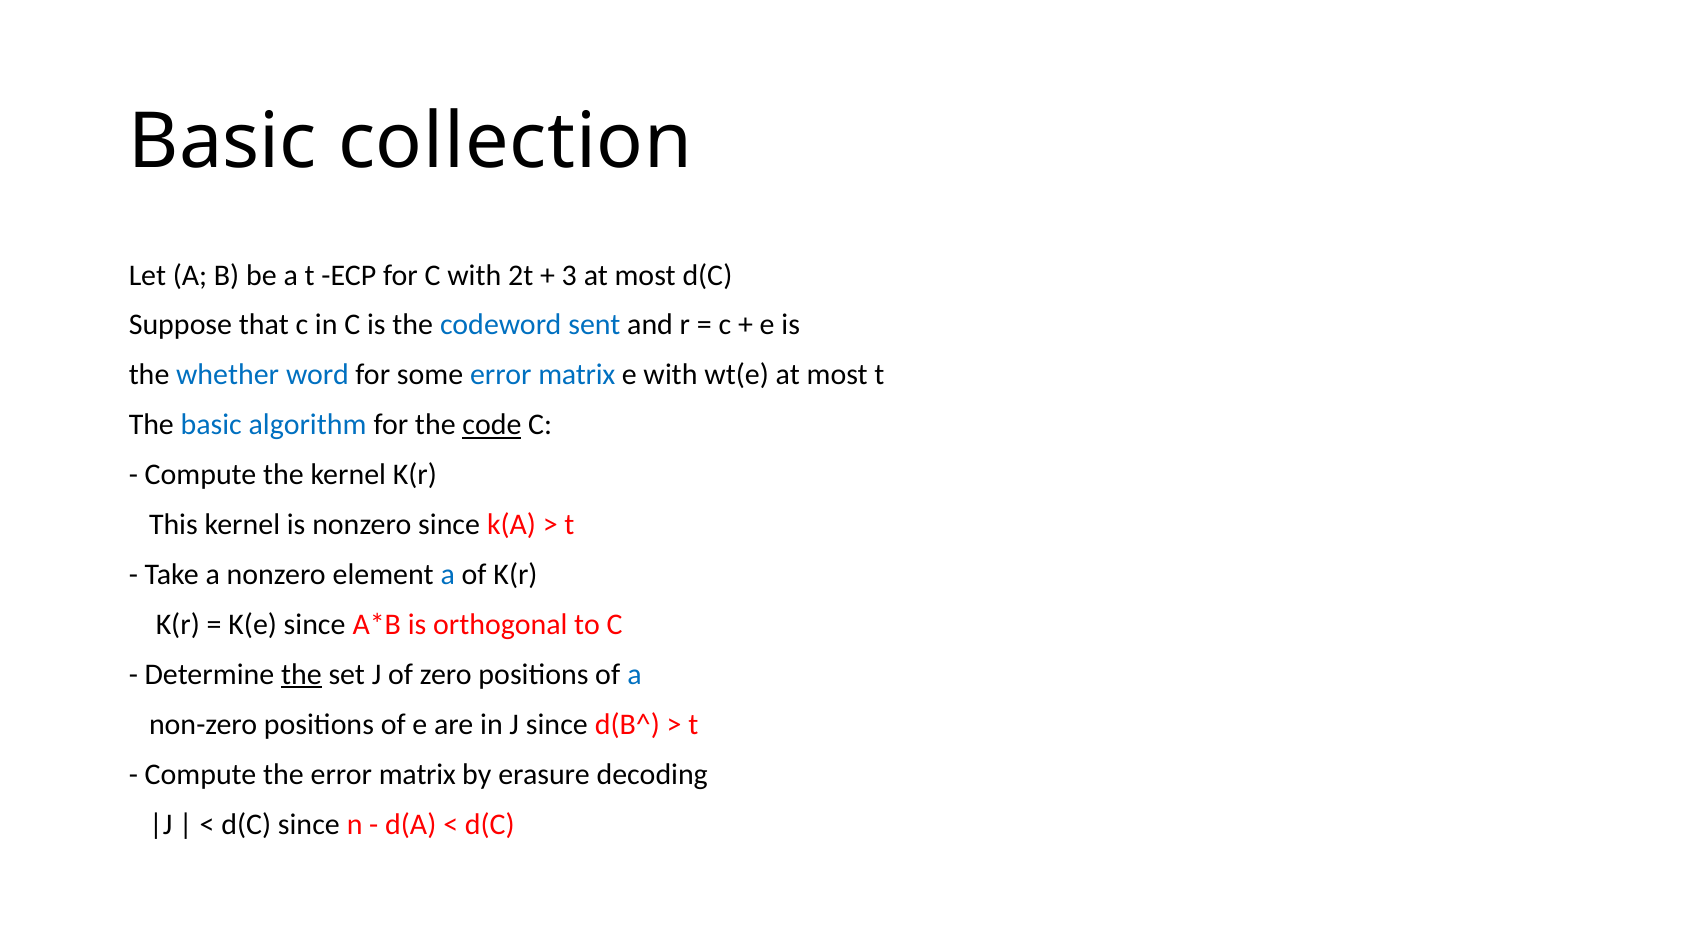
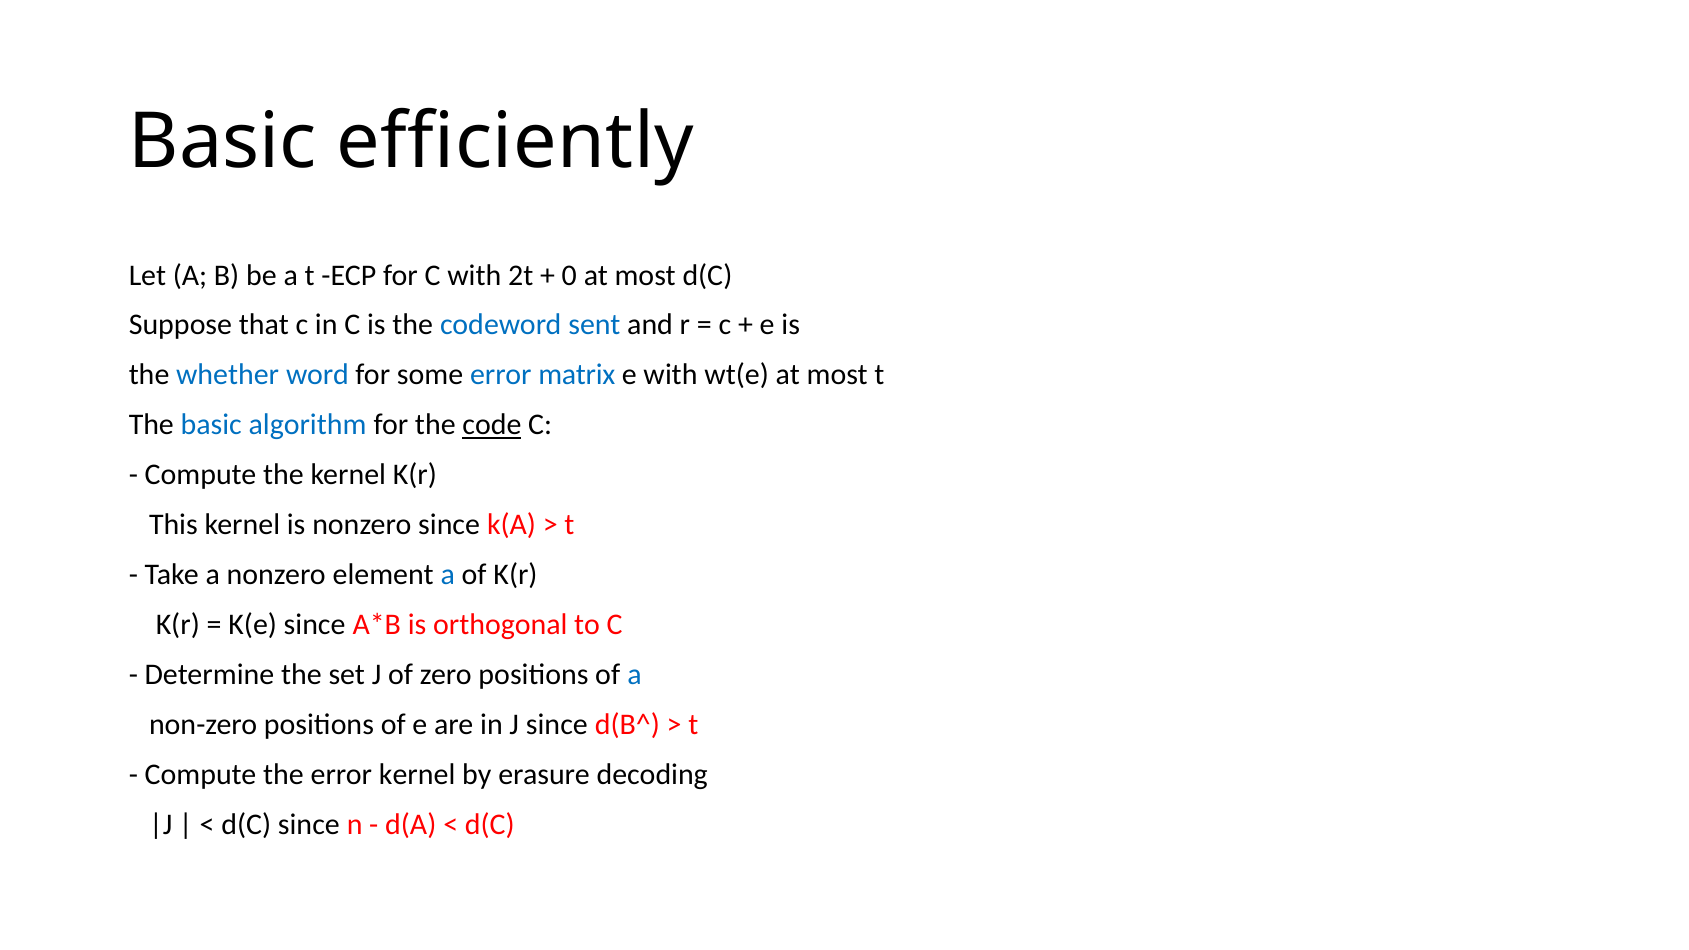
collection: collection -> efficiently (515, 142)
3: 3 -> 0 (569, 275)
the underline: present -> none (301, 675)
the error matrix: matrix -> kernel (417, 774)
